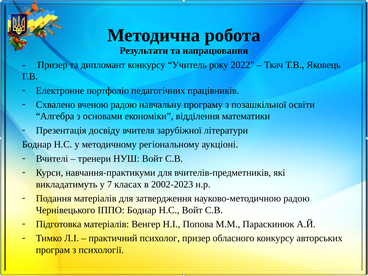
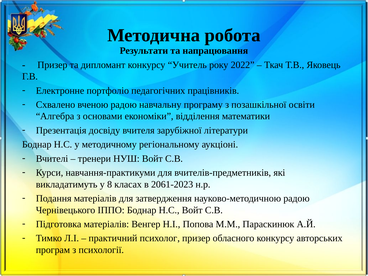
7: 7 -> 8 (110, 184)
2002-2023: 2002-2023 -> 2061-2023 (172, 184)
